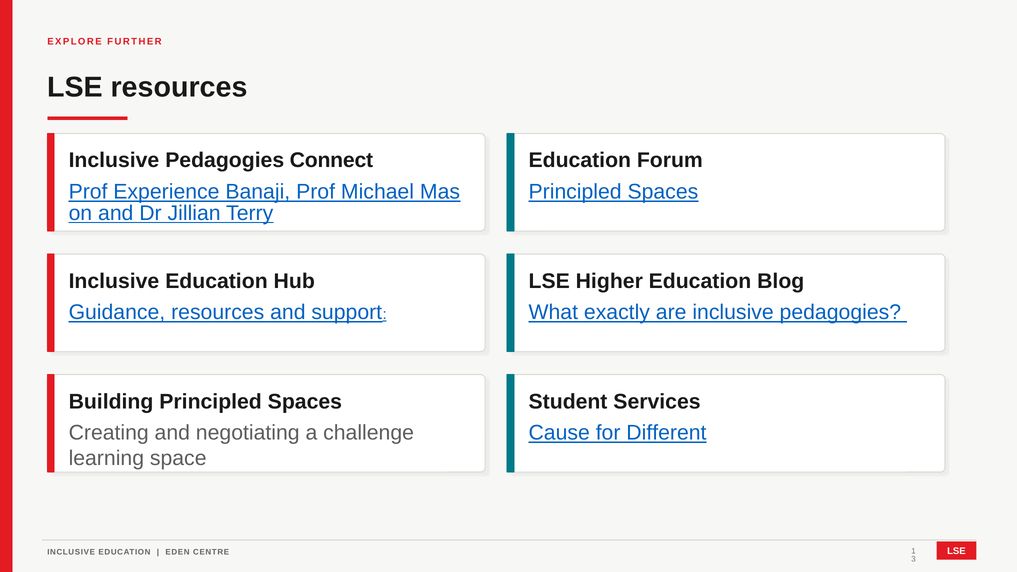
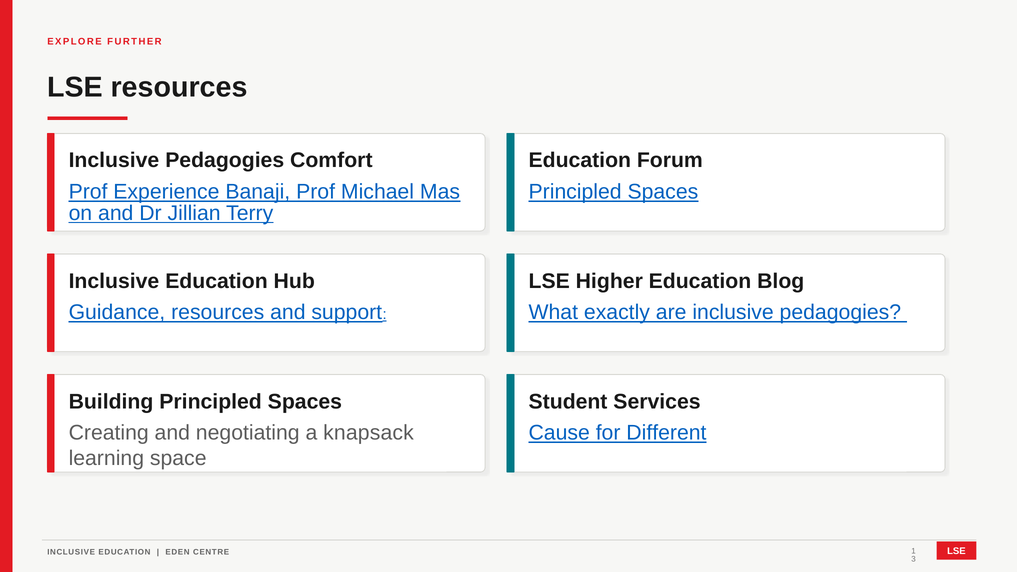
Connect: Connect -> Comfort (331, 161)
challenge: challenge -> knapsack (369, 433)
